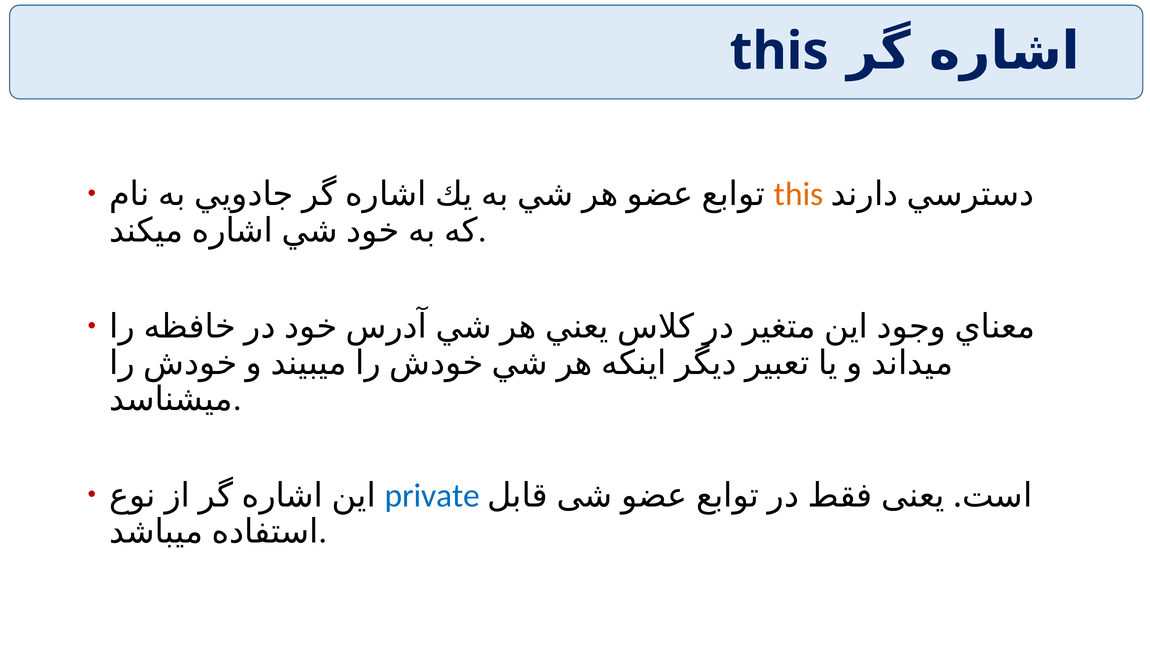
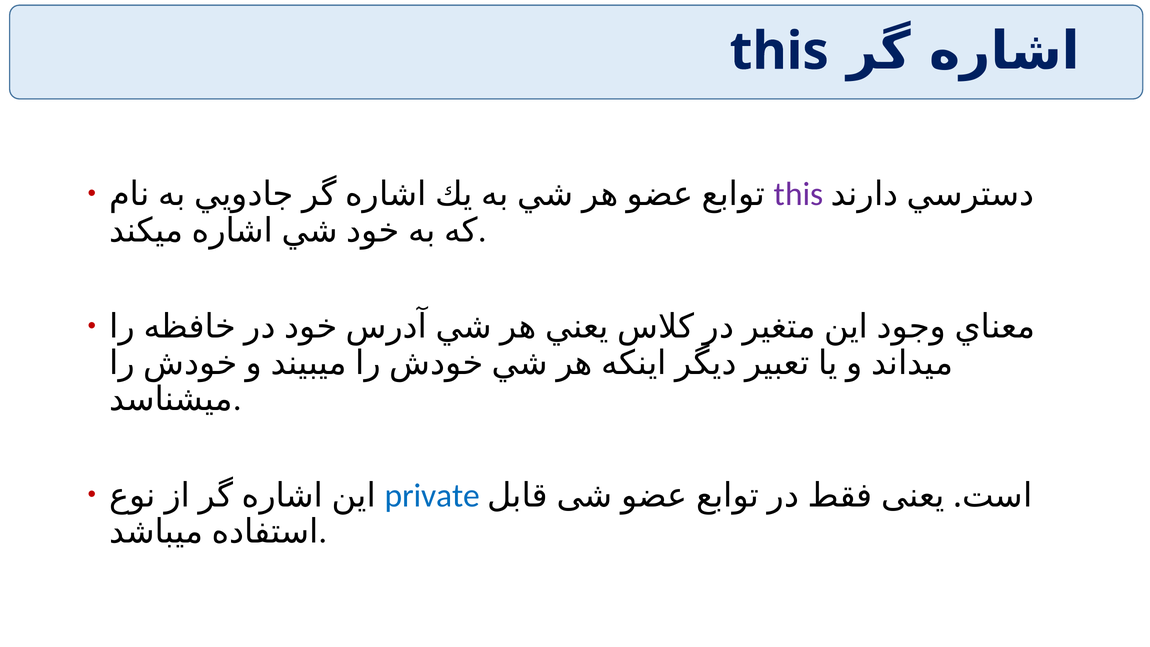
this colour: orange -> purple (799, 194)
